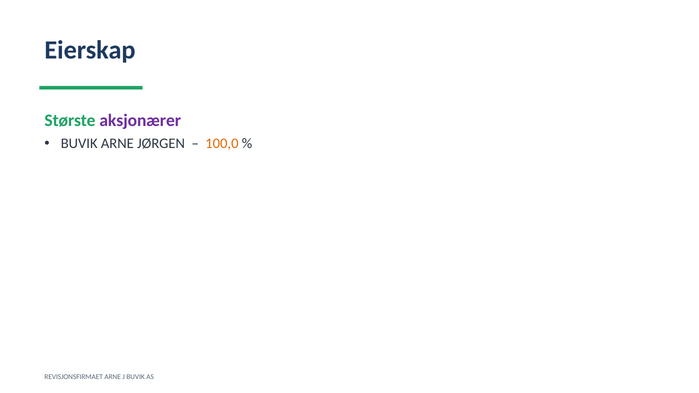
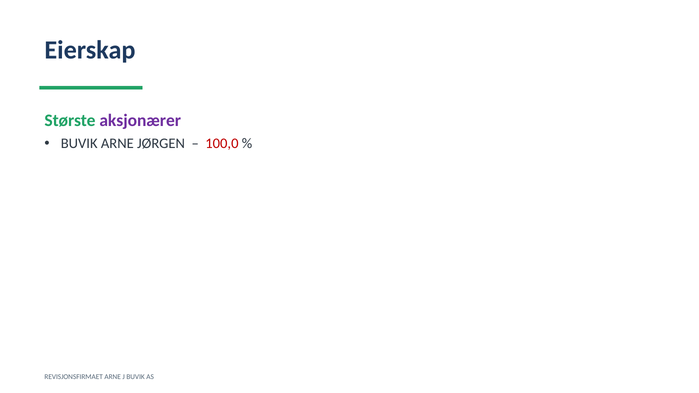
100,0 colour: orange -> red (222, 144)
